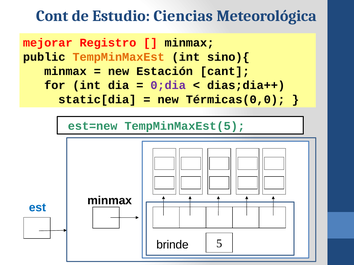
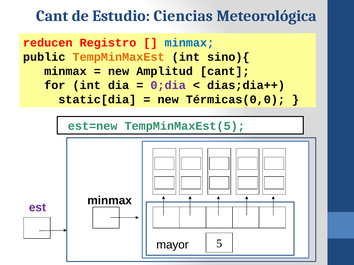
Cont: Cont -> Cant (52, 16)
mejorar: mejorar -> reducen (48, 43)
minmax colour: black -> blue (189, 43)
Estación: Estación -> Amplitud (165, 71)
est colour: blue -> purple (37, 208)
brinde: brinde -> mayor (172, 245)
